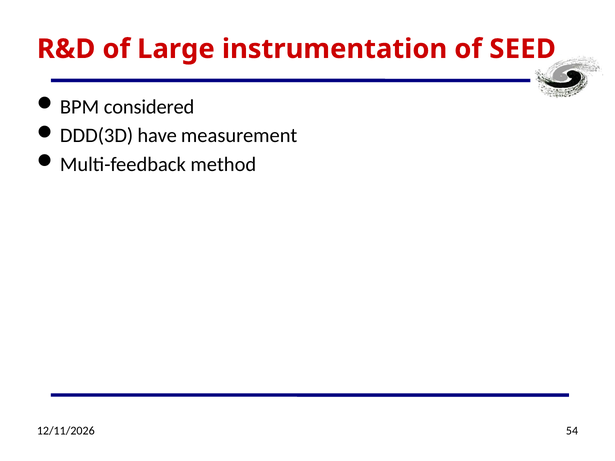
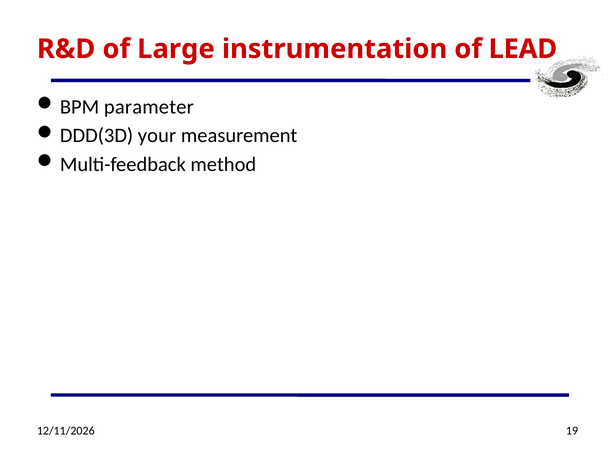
SEED: SEED -> LEAD (523, 49)
considered: considered -> parameter (149, 107)
have: have -> your (157, 136)
54: 54 -> 19 (572, 431)
